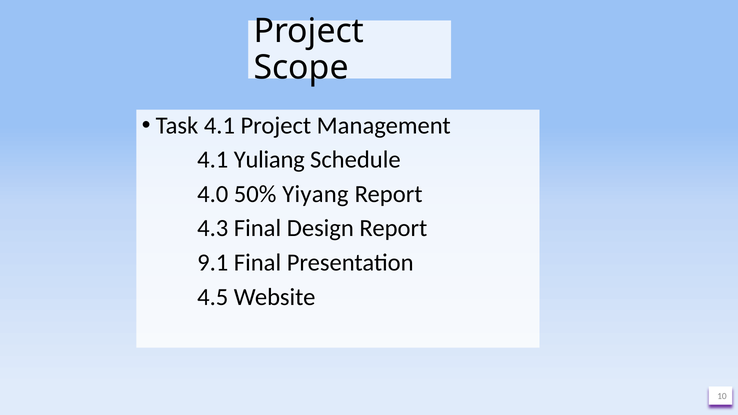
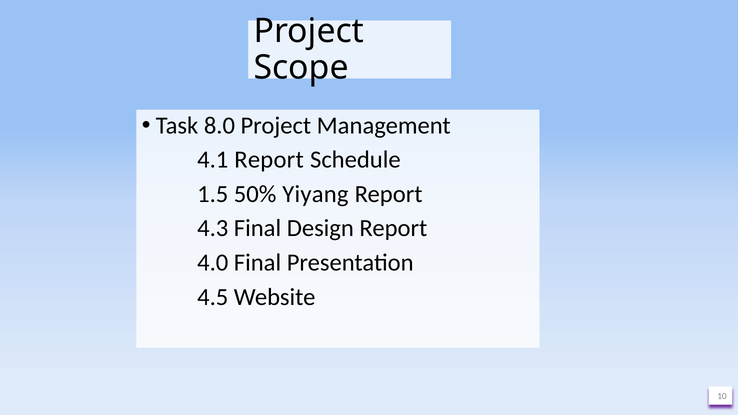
Task 4.1: 4.1 -> 8.0 (219, 126)
4.1 Yuliang: Yuliang -> Report (269, 160)
4.0: 4.0 -> 1.5 (213, 194)
9.1: 9.1 -> 4.0 (213, 263)
